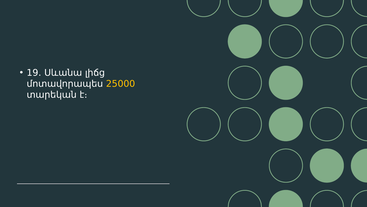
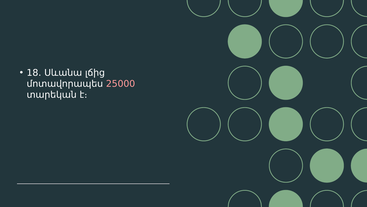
19․: 19․ -> 18․ (34, 73)
լիճց: լիճց -> լճից (95, 73)
25000 colour: yellow -> pink (121, 84)
